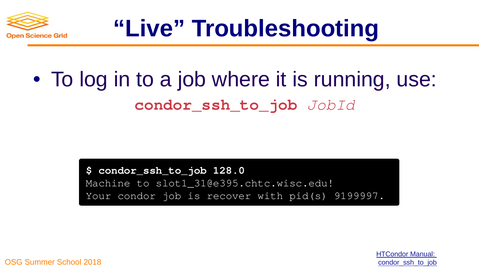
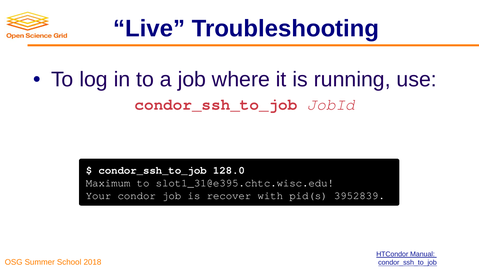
Machine: Machine -> Maximum (108, 183)
9199997: 9199997 -> 3952839 (359, 196)
